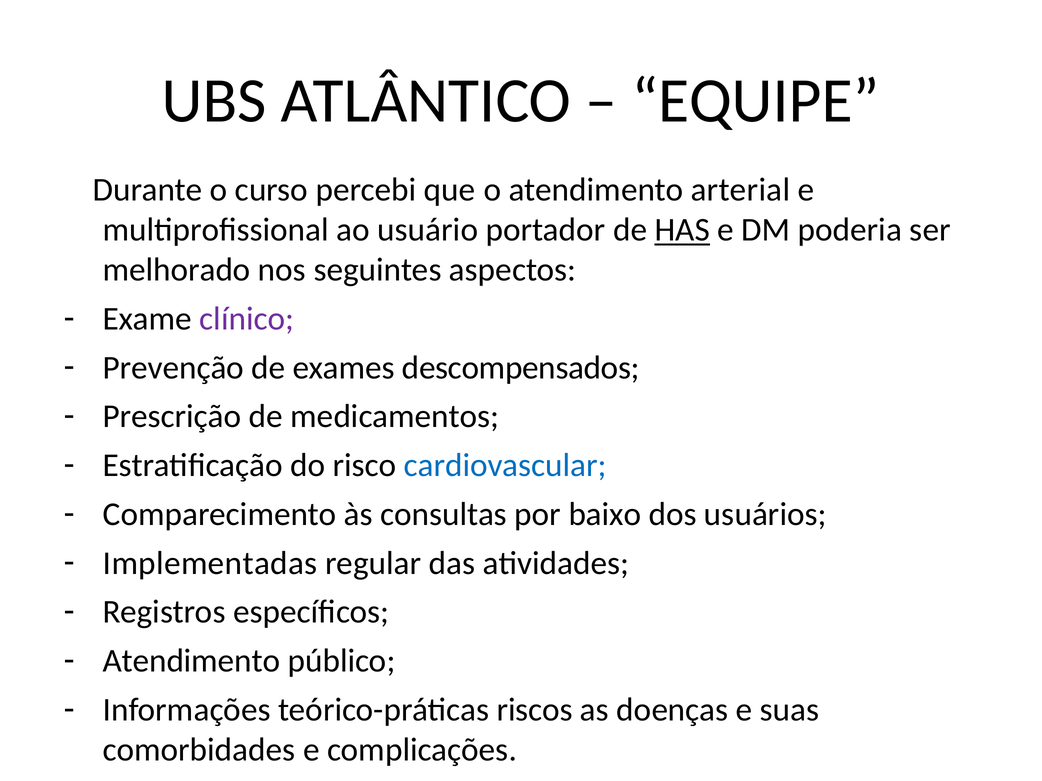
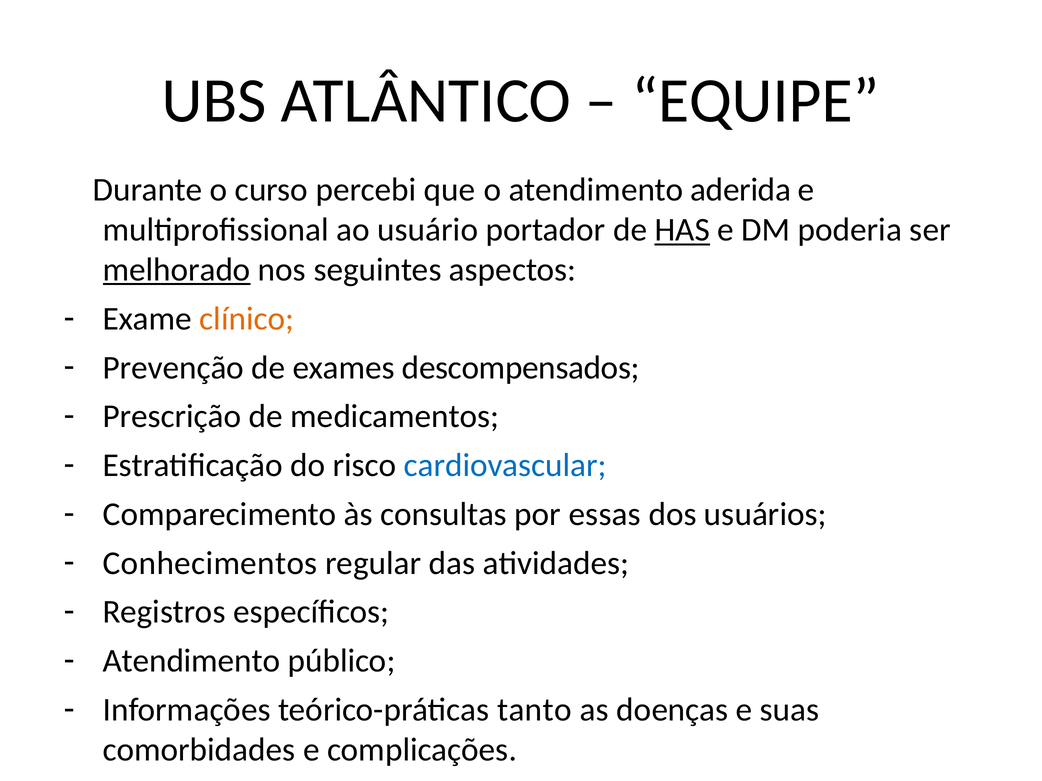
arterial: arterial -> aderida (741, 190)
melhorado underline: none -> present (177, 270)
clínico colour: purple -> orange (247, 319)
baixo: baixo -> essas (605, 515)
Implementadas: Implementadas -> Conhecimentos (210, 563)
riscos: riscos -> tanto (534, 710)
